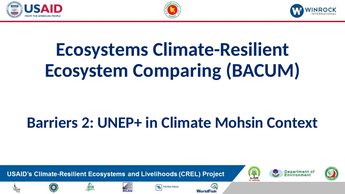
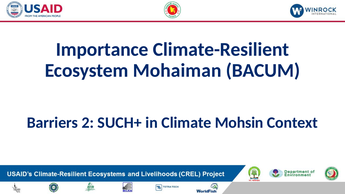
Ecosystems: Ecosystems -> Importance (102, 50)
Comparing: Comparing -> Mohaiman (177, 71)
UNEP+: UNEP+ -> SUCH+ (120, 123)
